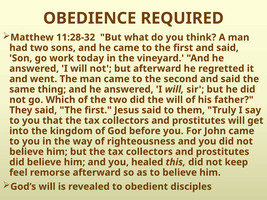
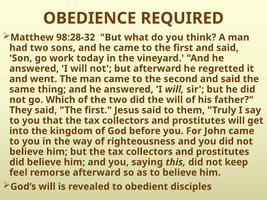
11:28-32: 11:28-32 -> 98:28-32 (76, 37)
healed: healed -> saying (147, 162)
